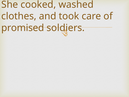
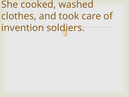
promised: promised -> invention (23, 28)
